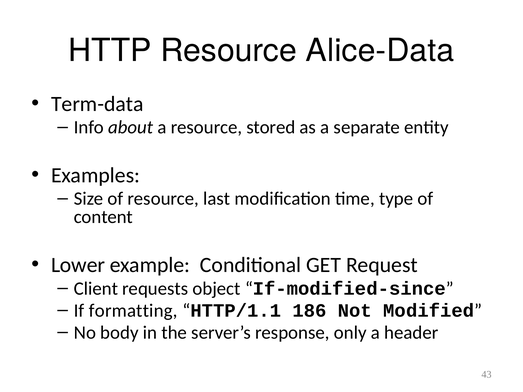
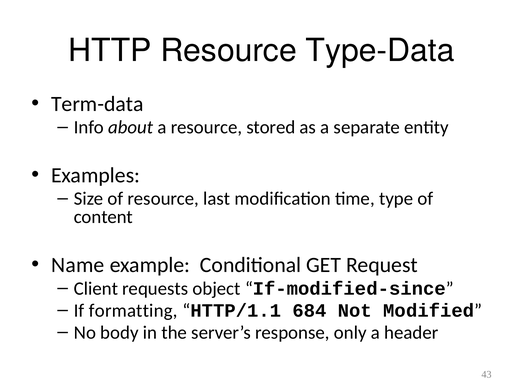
Alice-Data: Alice-Data -> Type-Data (380, 51)
Lower: Lower -> Name (78, 265)
186: 186 -> 684 (310, 311)
